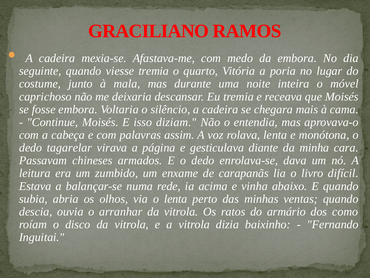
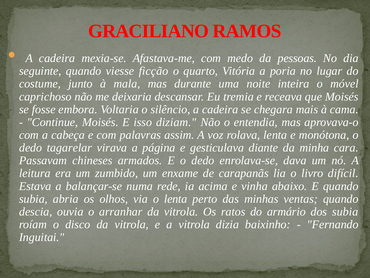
da embora: embora -> pessoas (297, 58)
viesse tremia: tremia -> ficção (154, 71)
dos como: como -> subia (345, 211)
